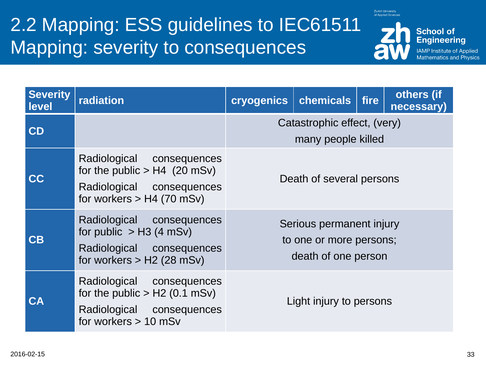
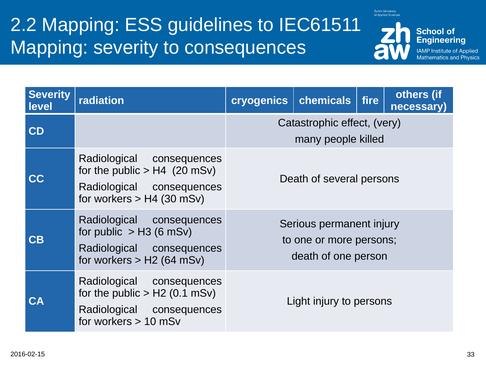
70: 70 -> 30 (169, 199)
4: 4 -> 6 (159, 232)
28: 28 -> 64 (169, 260)
